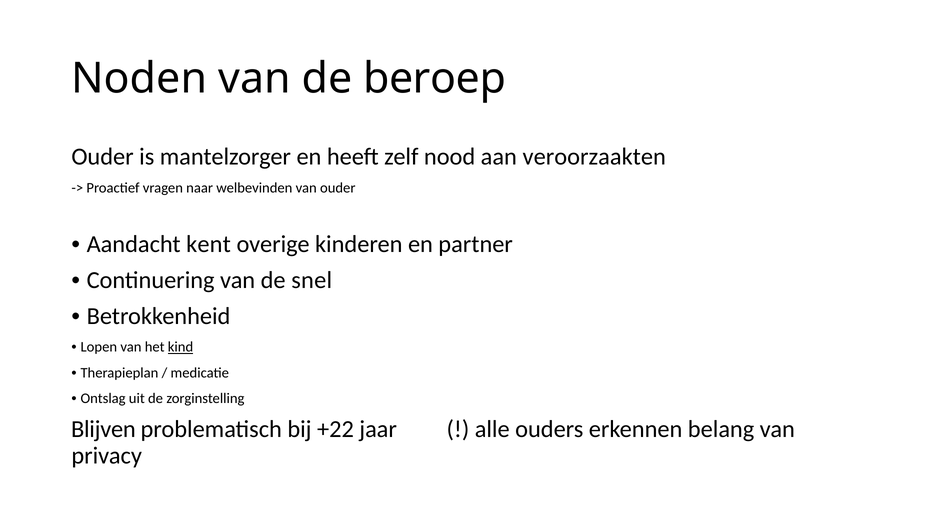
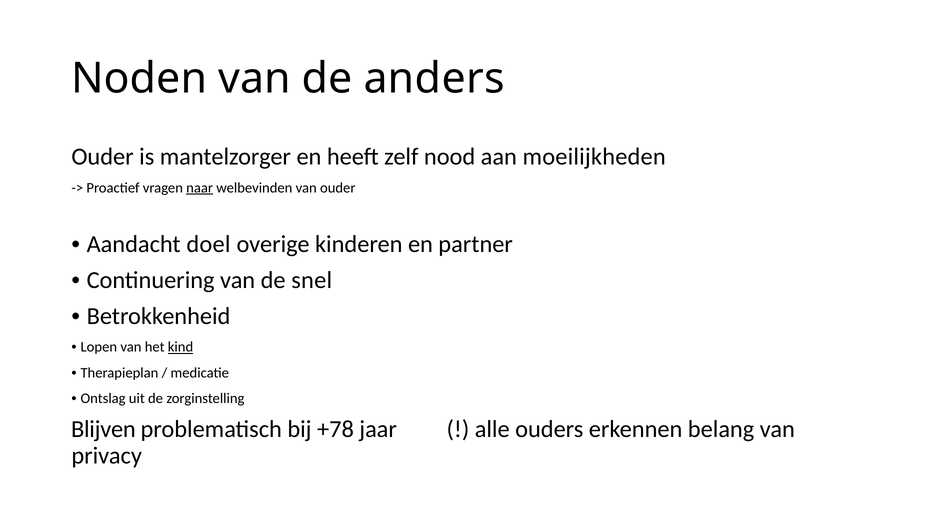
beroep: beroep -> anders (434, 79)
veroorzaakten: veroorzaakten -> moeilijkheden (594, 157)
naar underline: none -> present (200, 188)
kent: kent -> doel (208, 244)
+22: +22 -> +78 (335, 429)
